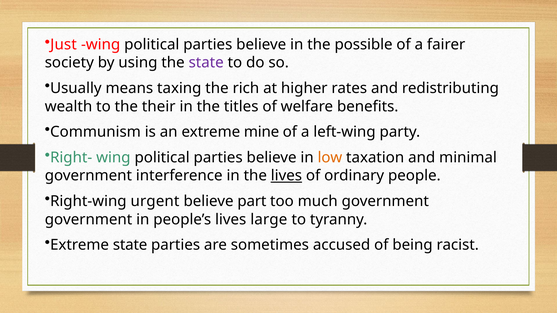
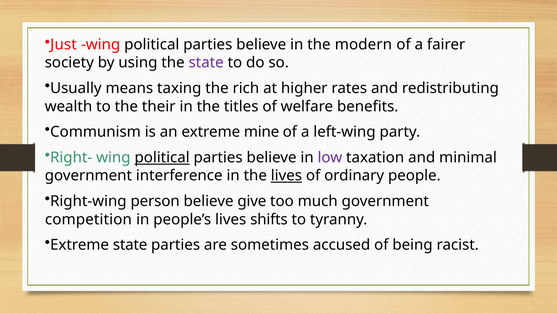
possible: possible -> modern (363, 45)
political underline: none -> present (162, 158)
low colour: orange -> purple (330, 158)
urgent: urgent -> person (155, 201)
part: part -> give (252, 201)
government: government -> competition (88, 220)
large: large -> shifts (269, 220)
